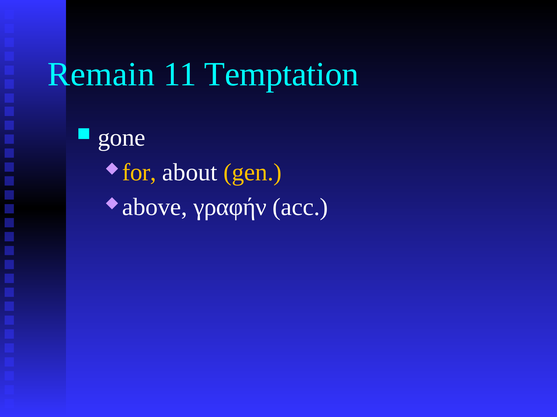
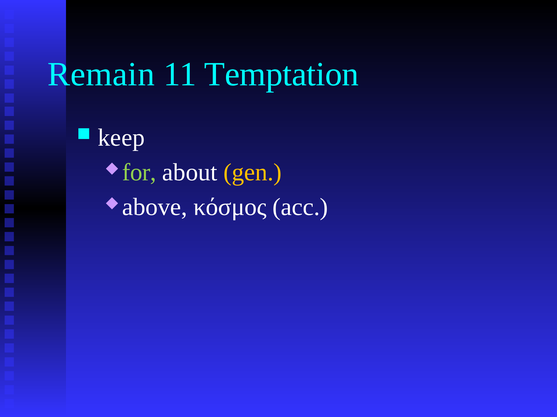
gone: gone -> keep (121, 138)
for colour: yellow -> light green (139, 173)
γραφήν: γραφήν -> κόσμος (230, 207)
